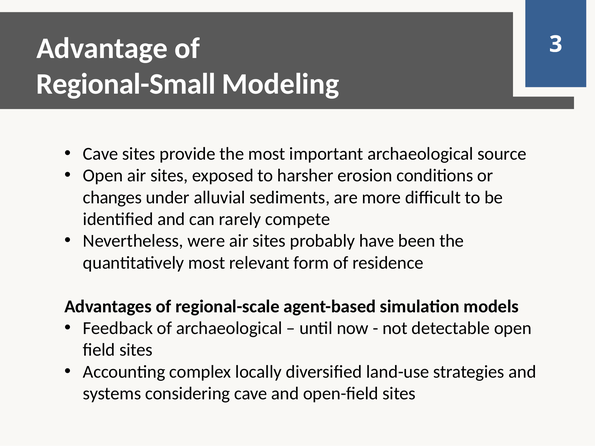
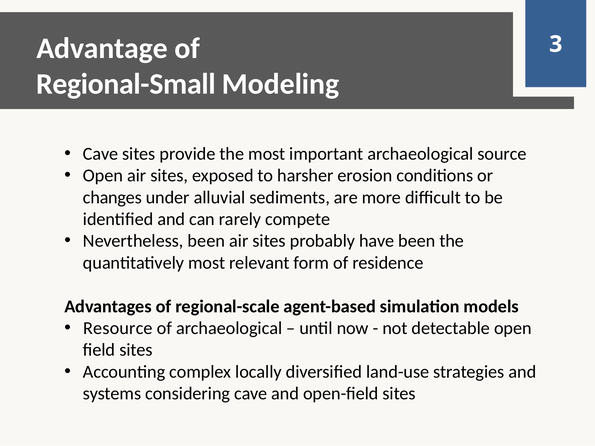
Nevertheless were: were -> been (206, 241)
Feedback: Feedback -> Resource (118, 328)
